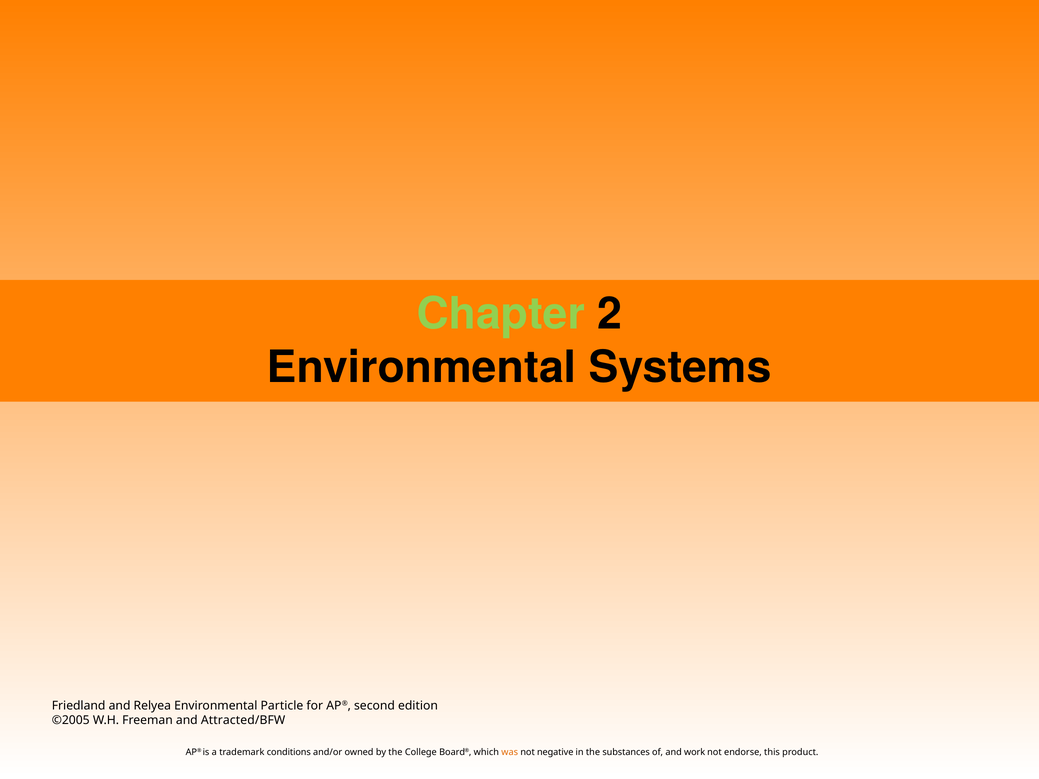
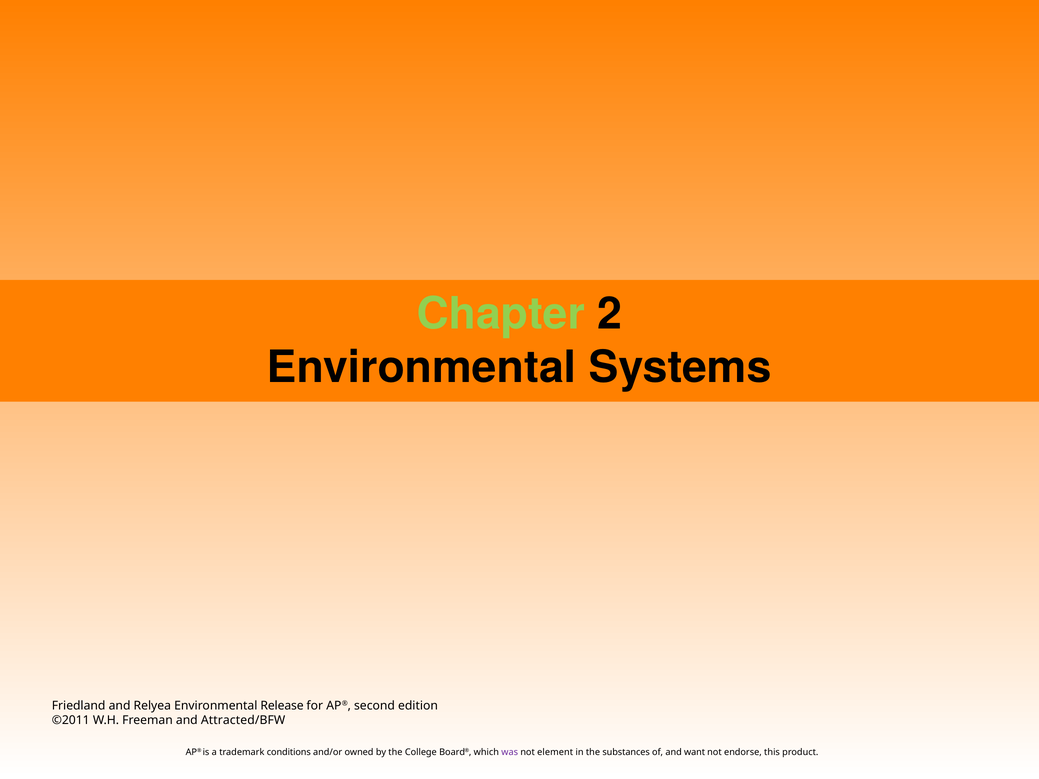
Particle: Particle -> Release (282, 706)
©2005: ©2005 -> ©2011 (71, 720)
was colour: orange -> purple (510, 752)
negative: negative -> element (555, 752)
work: work -> want (695, 752)
